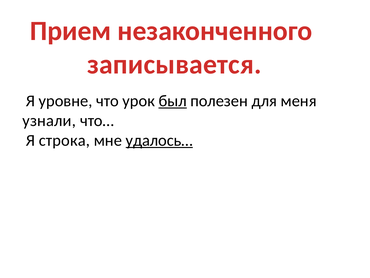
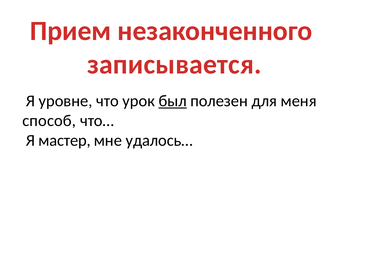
узнали: узнали -> способ (49, 120)
строка: строка -> мастер (65, 140)
удалось… underline: present -> none (159, 140)
